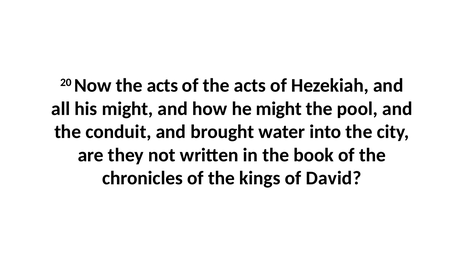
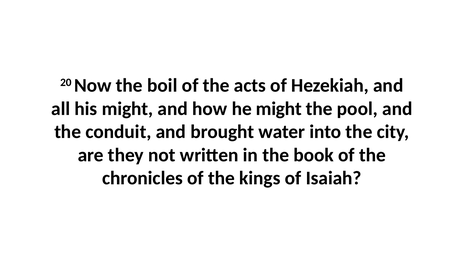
Now the acts: acts -> boil (162, 85)
David: David -> Isaiah (334, 178)
